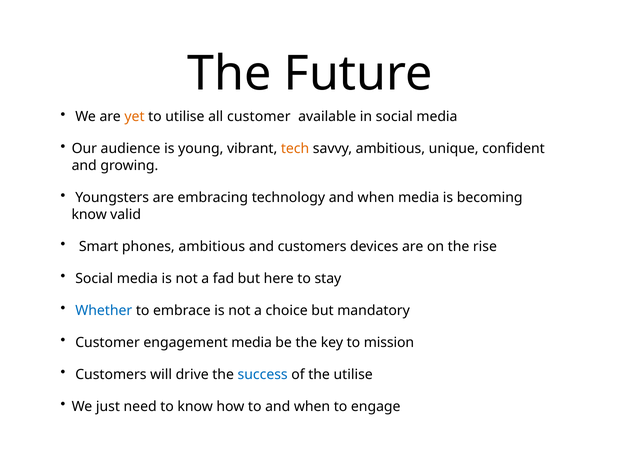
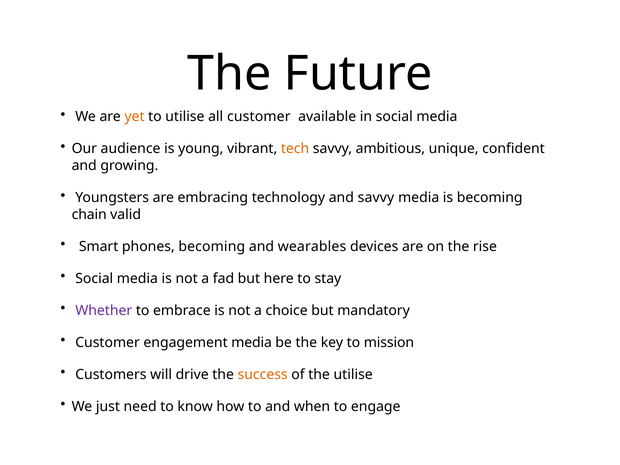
technology and when: when -> savvy (376, 198)
know: know -> chain (89, 214)
phones ambitious: ambitious -> becoming (212, 246)
and customers: customers -> wearables (312, 246)
Whether colour: blue -> purple (104, 310)
success colour: blue -> orange (263, 374)
